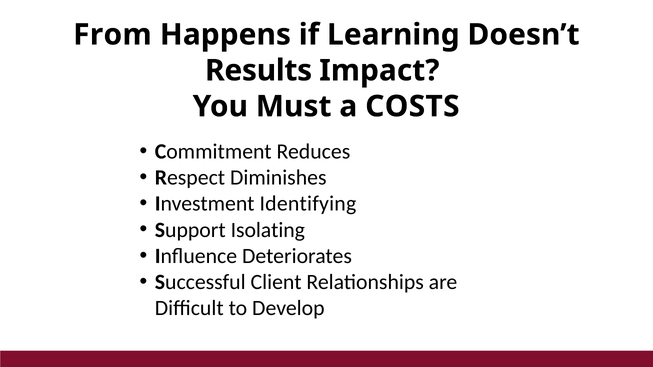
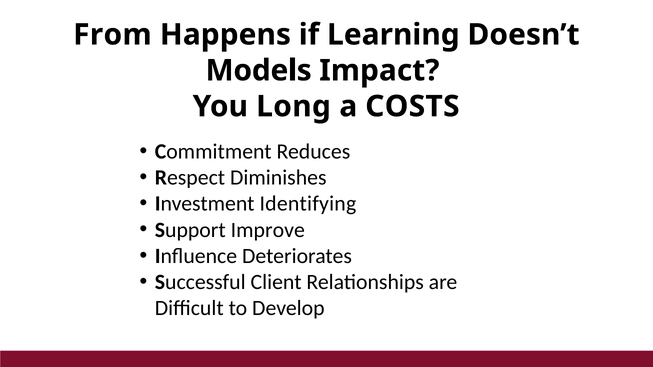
Results: Results -> Models (259, 71)
Must: Must -> Long (294, 106)
Isolating: Isolating -> Improve (268, 230)
